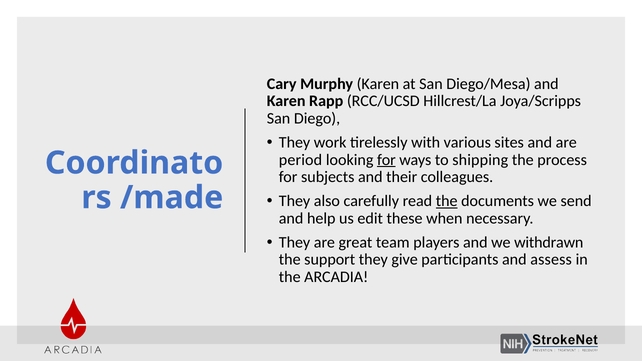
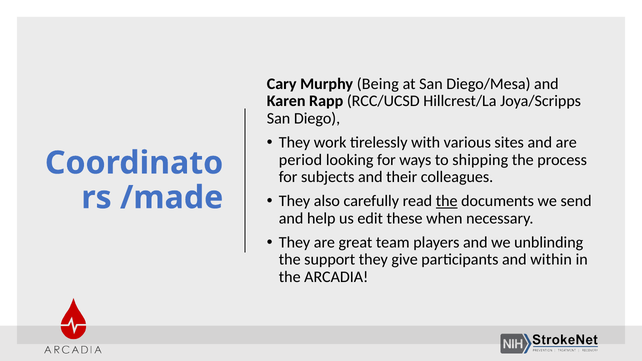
Murphy Karen: Karen -> Being (378, 84)
for underline: present -> none (386, 160)
withdrawn: withdrawn -> unblinding (549, 242)
assess: assess -> within (551, 260)
